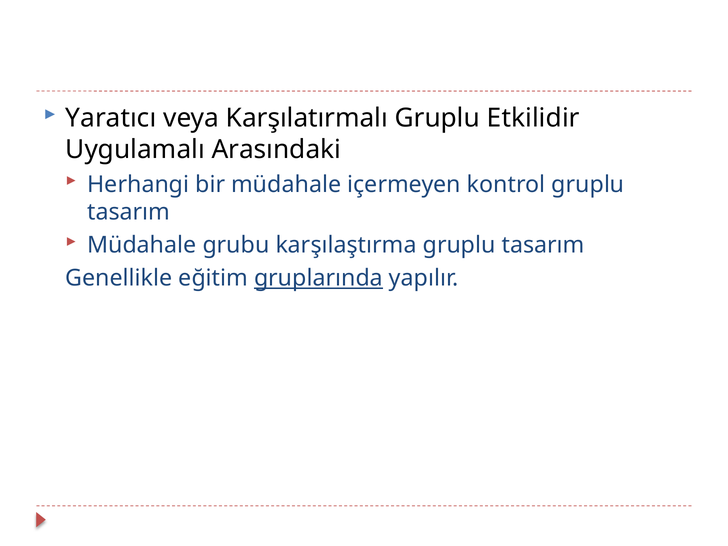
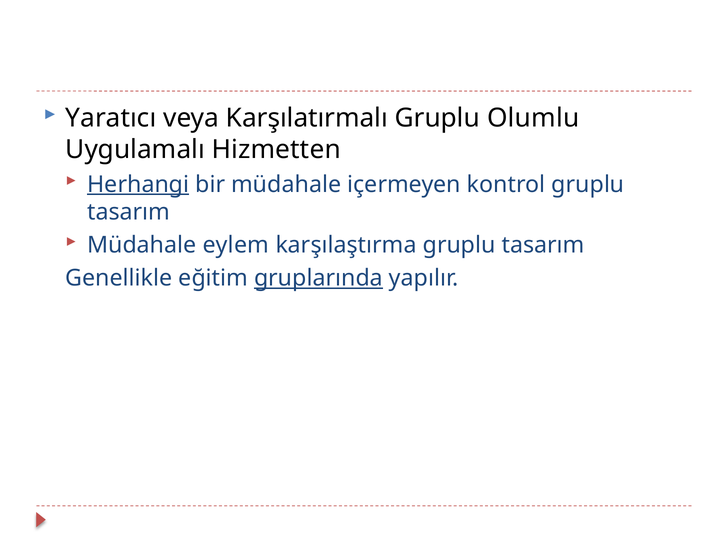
Etkilidir: Etkilidir -> Olumlu (533, 118)
Arasındaki: Arasındaki -> Hizmetten (276, 150)
Herhangi underline: none -> present (138, 184)
grubu: grubu -> eylem (236, 245)
